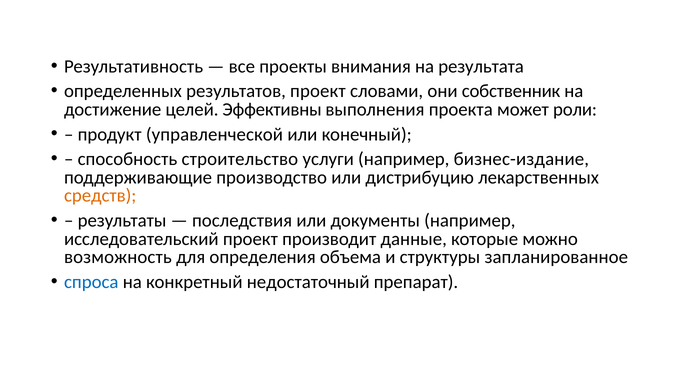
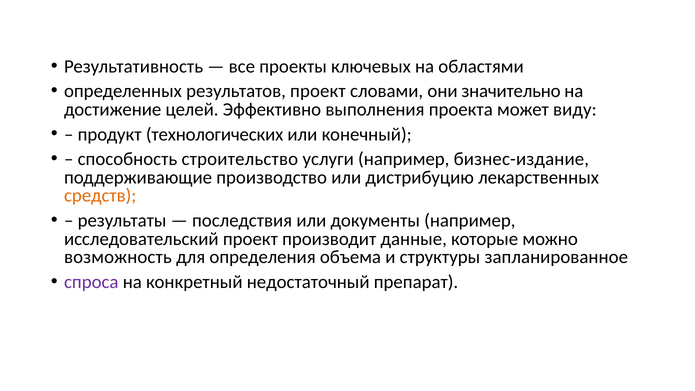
внимания: внимания -> ключевых (371, 66)
результата: результата -> областями (481, 66)
собственник: собственник -> значительно (511, 91)
Эффективны: Эффективны -> Эффективно (272, 110)
роли: роли -> виду (575, 110)
управленческой: управленческой -> технологических (215, 134)
спроса colour: blue -> purple (91, 282)
